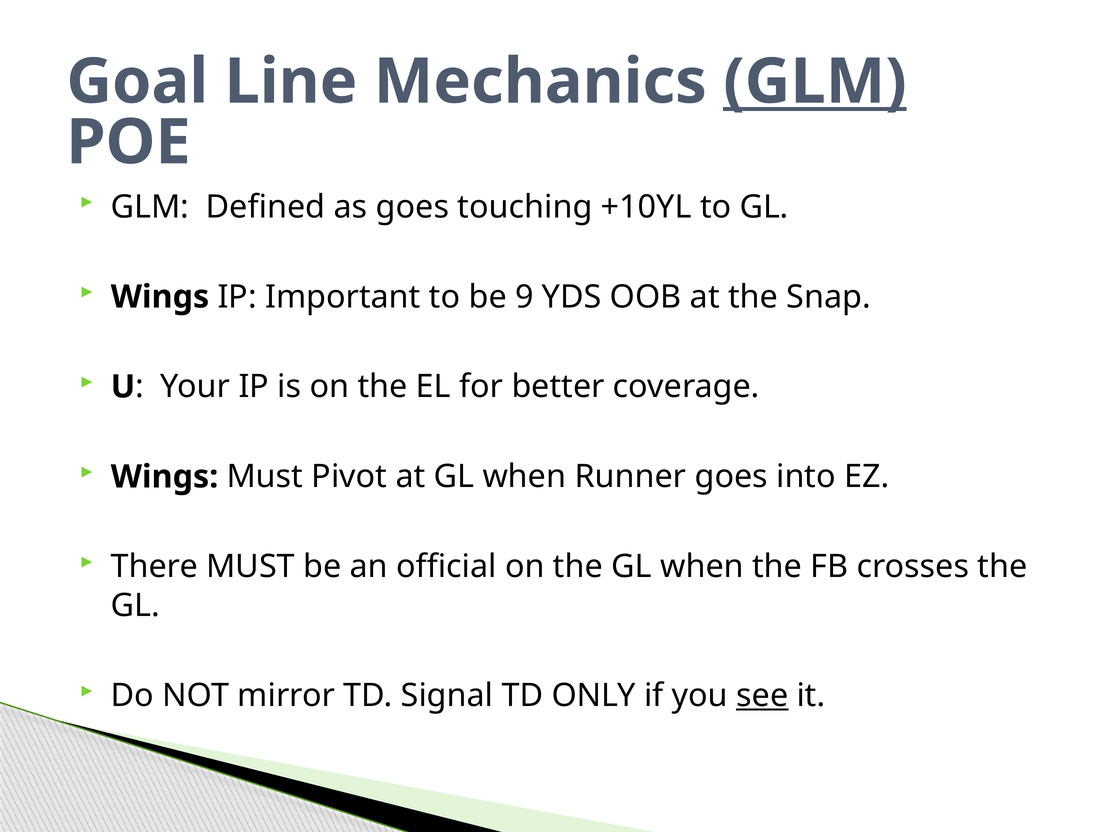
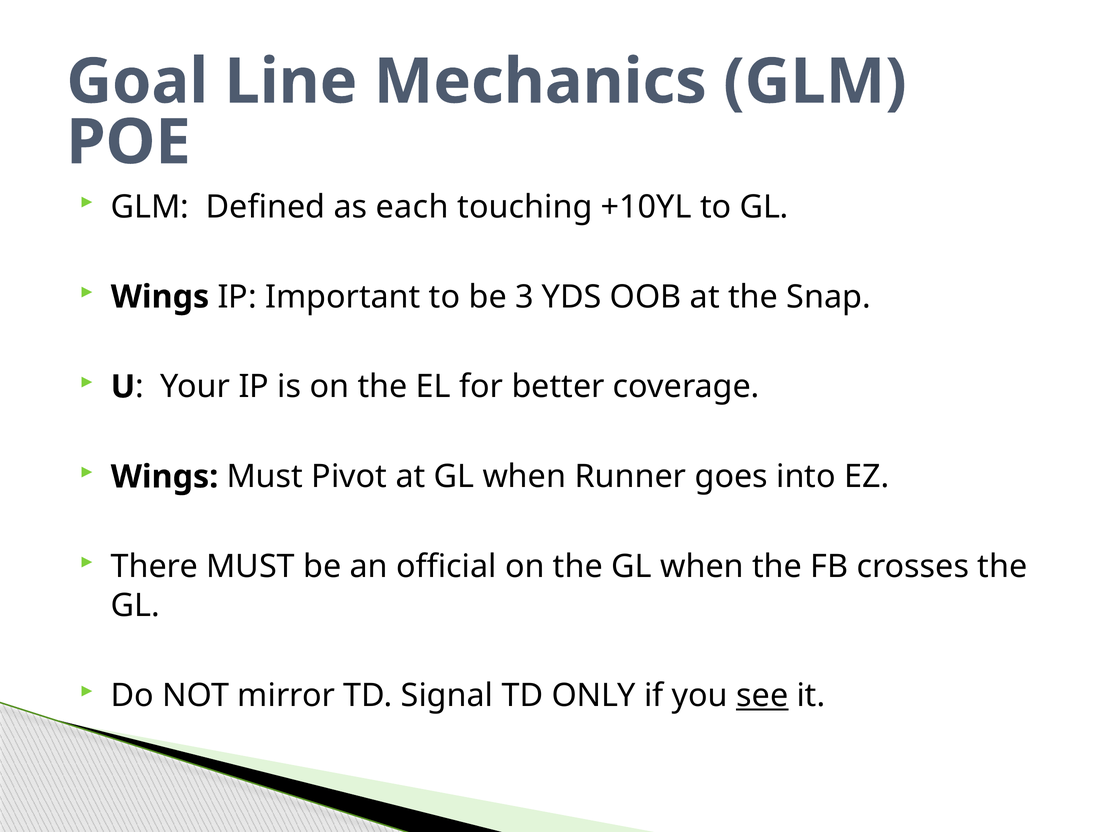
GLM underline: present -> none (815, 82)
as goes: goes -> each (412, 207)
9: 9 -> 3 (524, 297)
